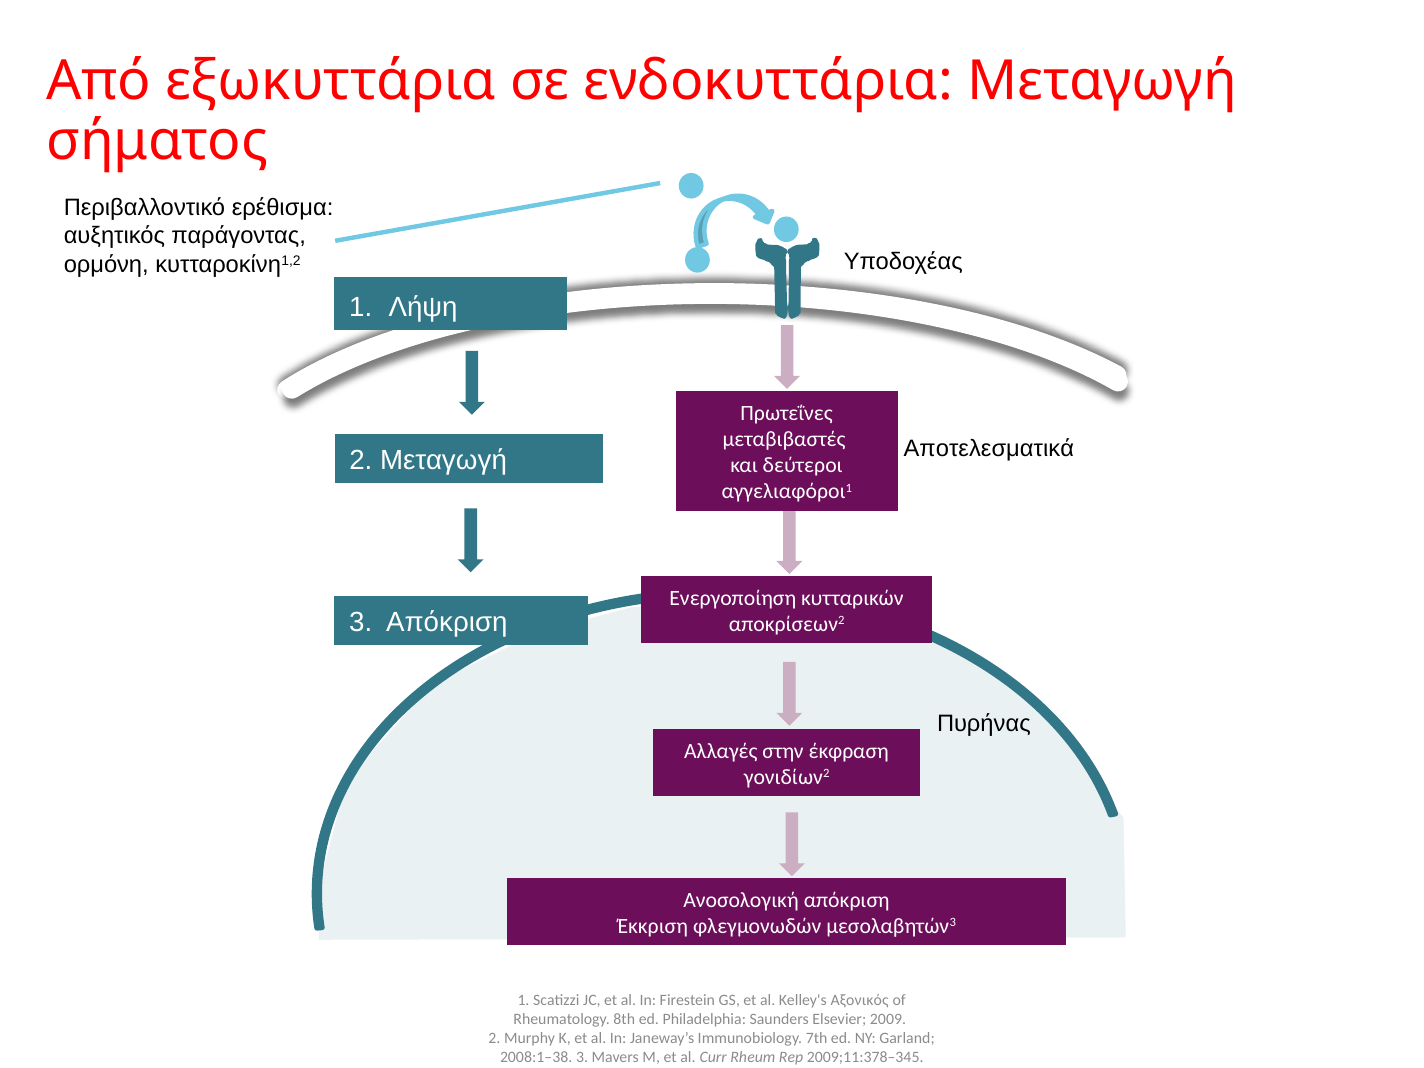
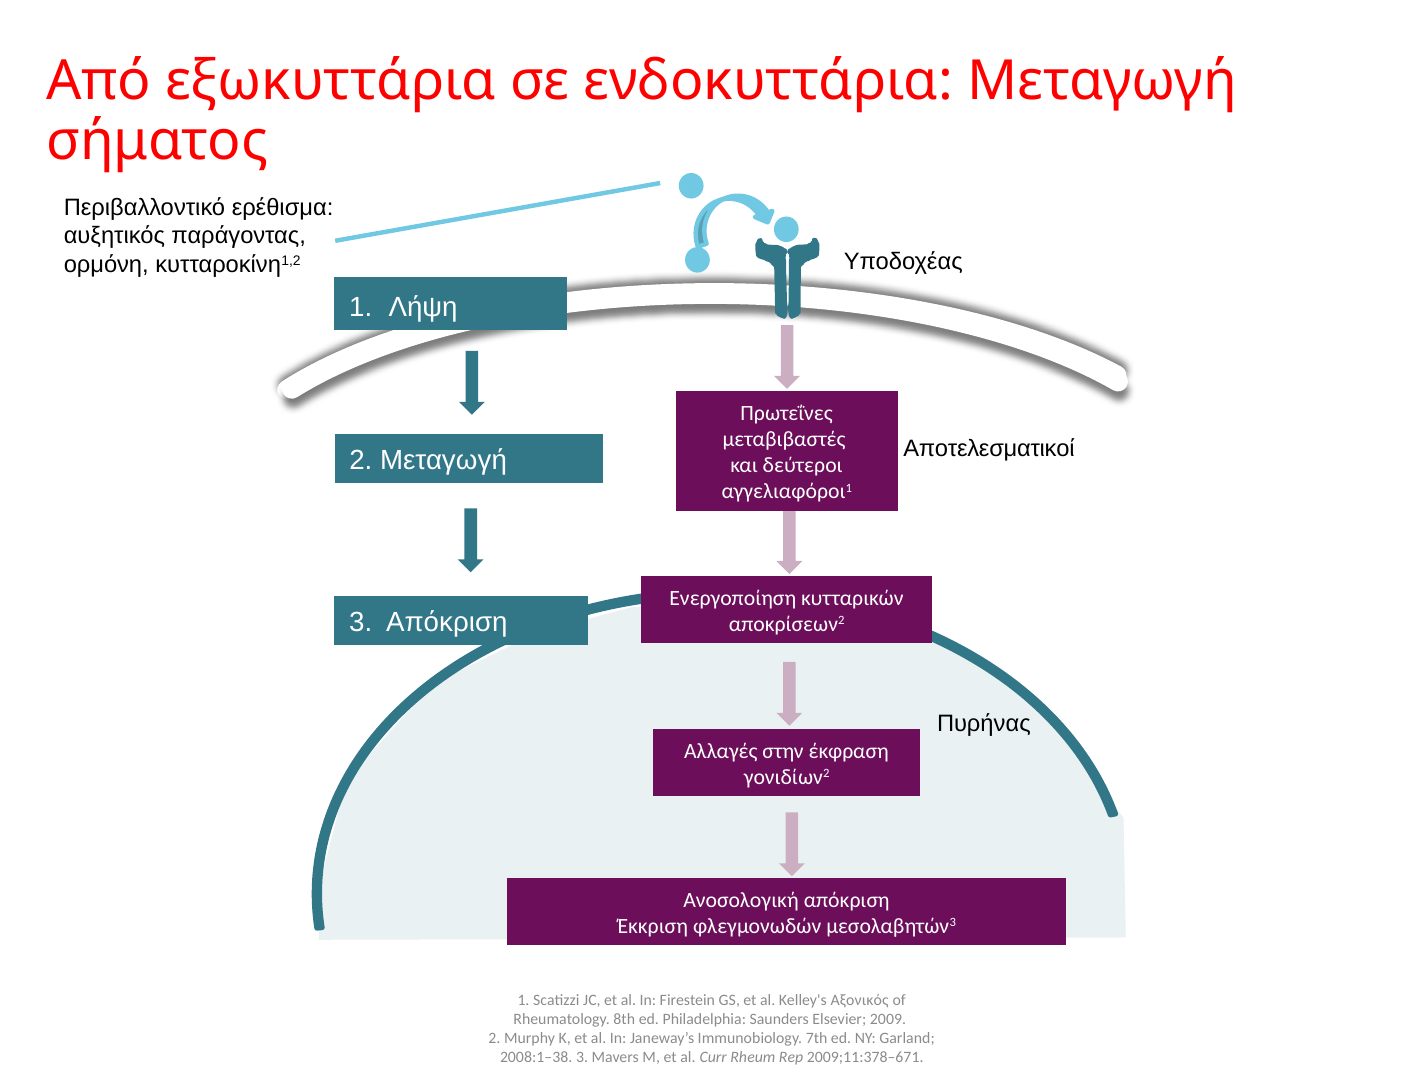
Αποτελεσματικά: Αποτελεσματικά -> Αποτελεσματικοί (989, 449)
2009;11:378–345: 2009;11:378–345 -> 2009;11:378–671 (865, 1057)
